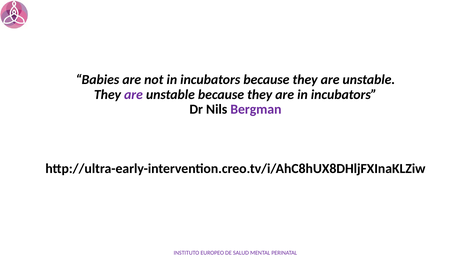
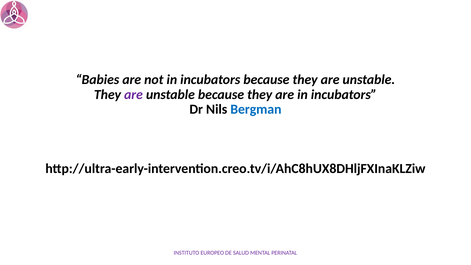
Bergman colour: purple -> blue (256, 109)
